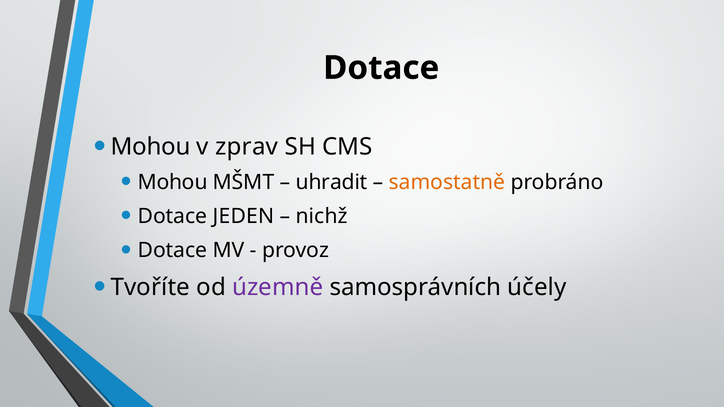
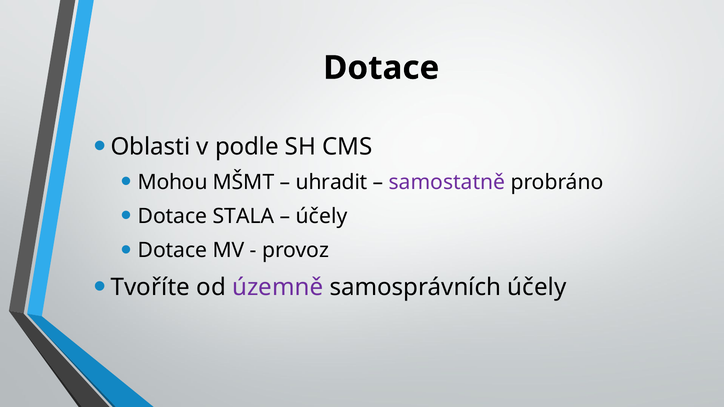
Mohou: Mohou -> Oblasti (150, 147)
zprav: zprav -> podle (247, 147)
samostatně colour: orange -> purple (447, 182)
JEDEN: JEDEN -> STALA (243, 216)
nichž: nichž -> účely (322, 216)
